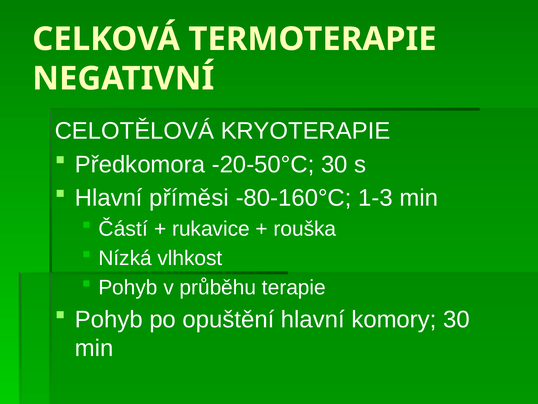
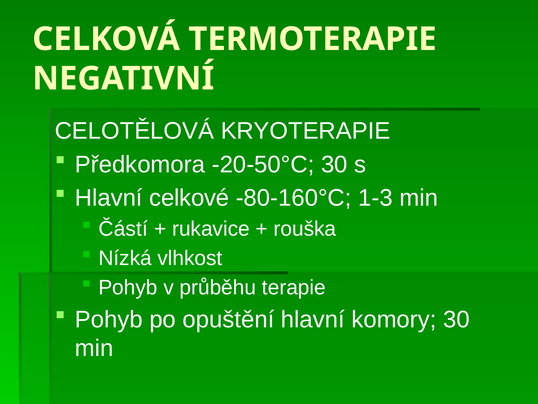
příměsi: příměsi -> celkové (189, 198)
